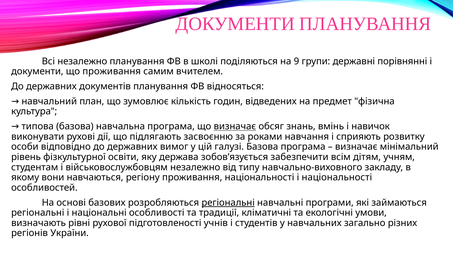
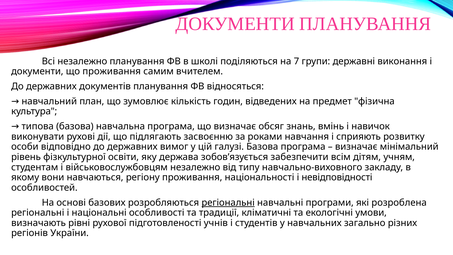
9: 9 -> 7 (296, 61)
порівнянні: порівнянні -> виконання (402, 61)
визначає underline: present -> none (235, 126)
і національності: національності -> невідповідності (337, 177)
займаються: займаються -> розроблена (399, 202)
